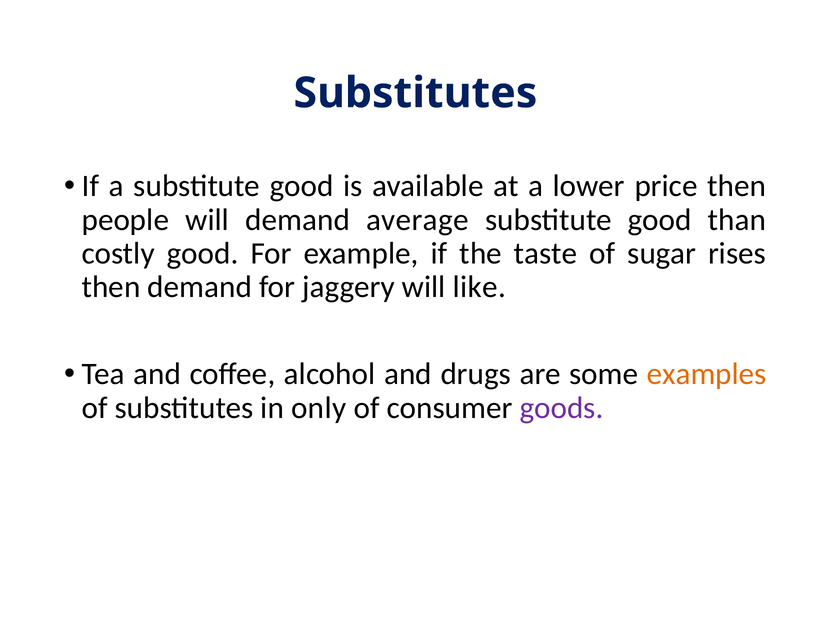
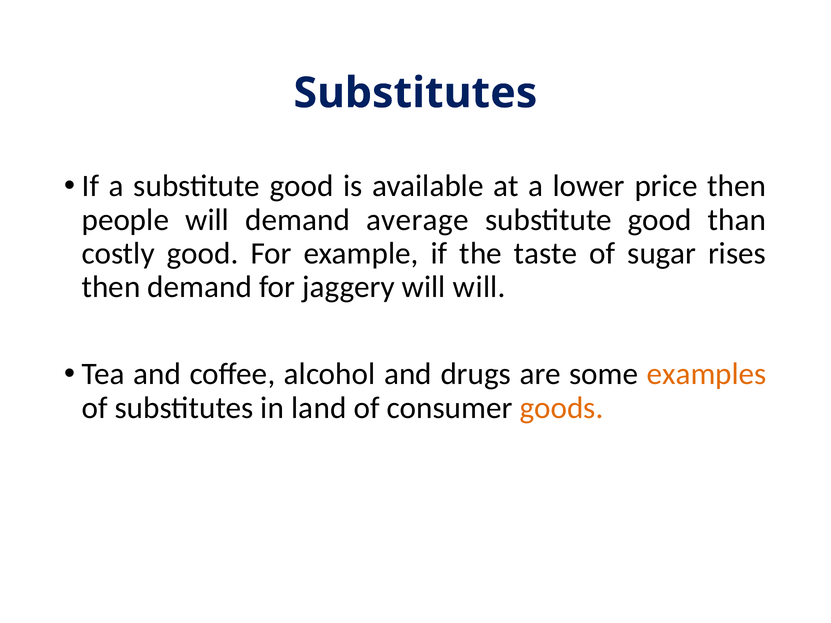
will like: like -> will (479, 287)
only: only -> land (319, 408)
goods colour: purple -> orange (561, 408)
